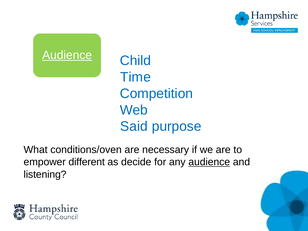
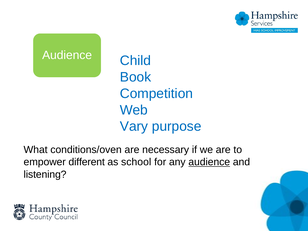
Audience underline: present -> none (67, 55)
Time: Time -> Book (136, 77)
Said: Said -> Vary (134, 126)
decide: decide -> school (136, 162)
